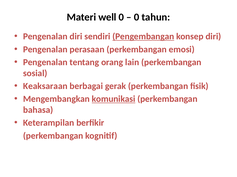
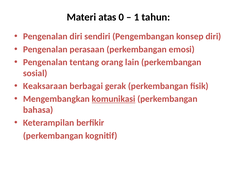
well: well -> atas (107, 17)
0: 0 -> 1 (137, 17)
Pengembangan underline: present -> none (143, 37)
